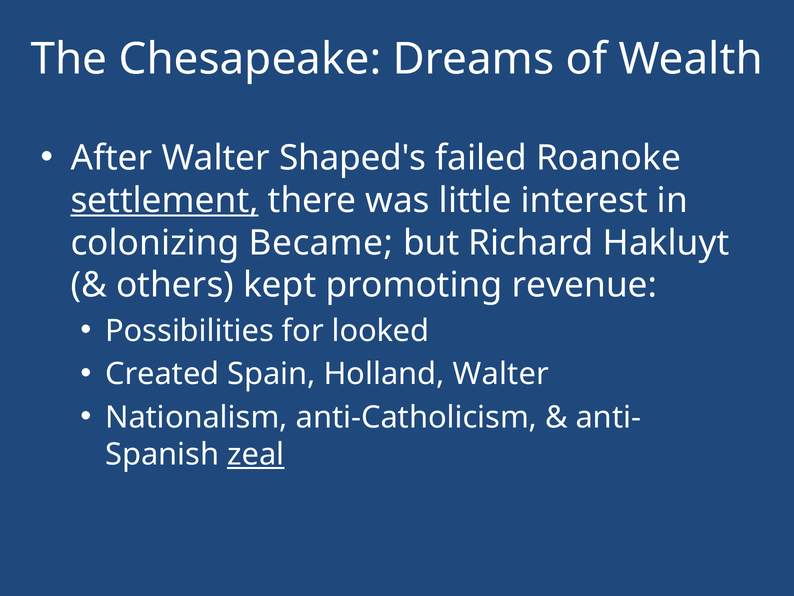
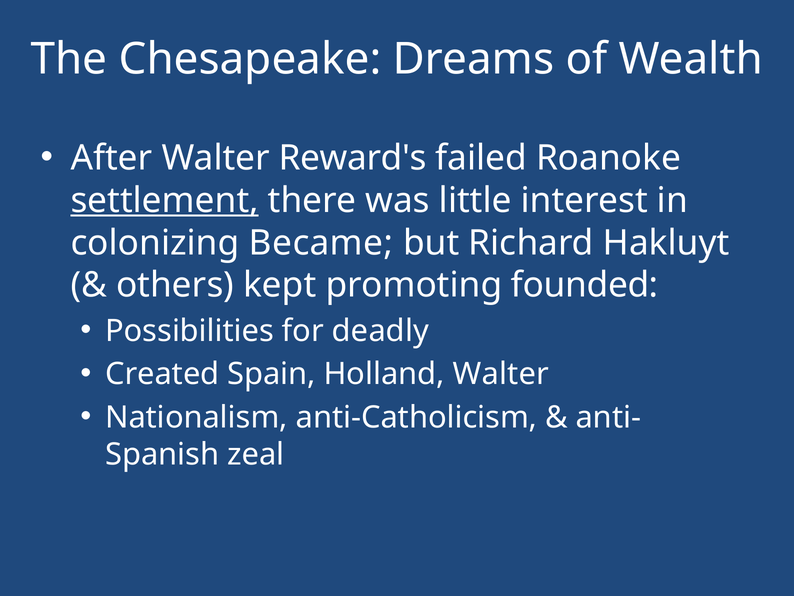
Shaped's: Shaped's -> Reward's (353, 158)
revenue: revenue -> founded (585, 285)
looked: looked -> deadly (380, 331)
zeal underline: present -> none (256, 454)
